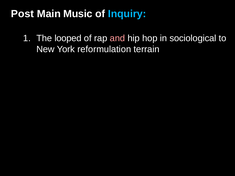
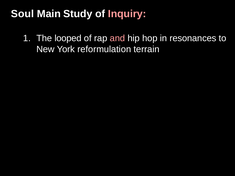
Post: Post -> Soul (22, 14)
Music: Music -> Study (78, 14)
Inquiry colour: light blue -> pink (127, 14)
sociological: sociological -> resonances (193, 38)
